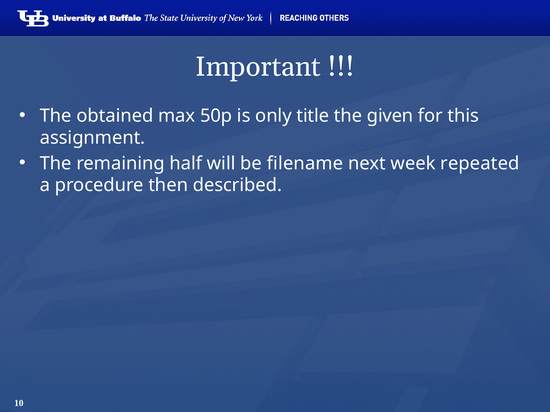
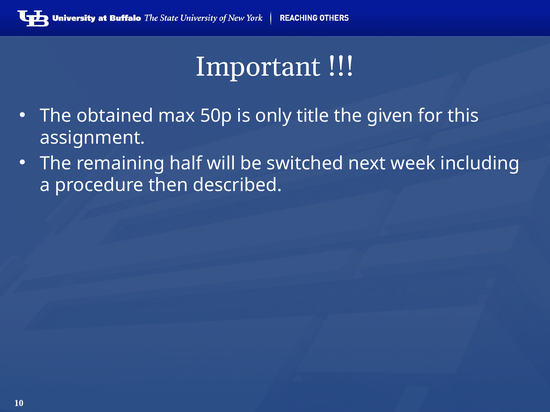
filename: filename -> switched (305, 163)
repeated: repeated -> including (480, 163)
